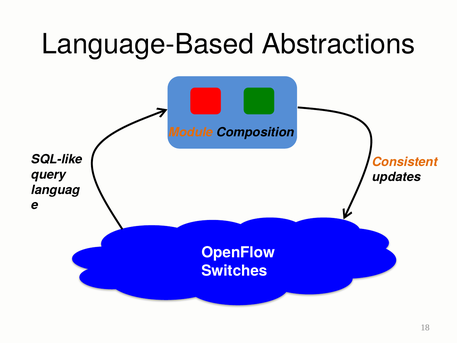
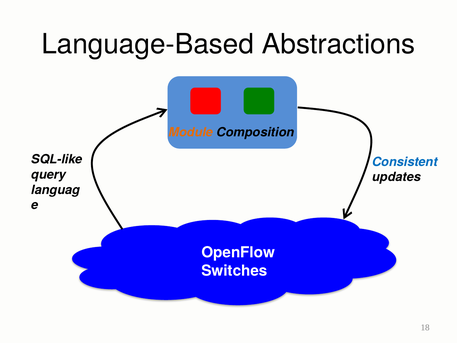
Consistent colour: orange -> blue (405, 162)
